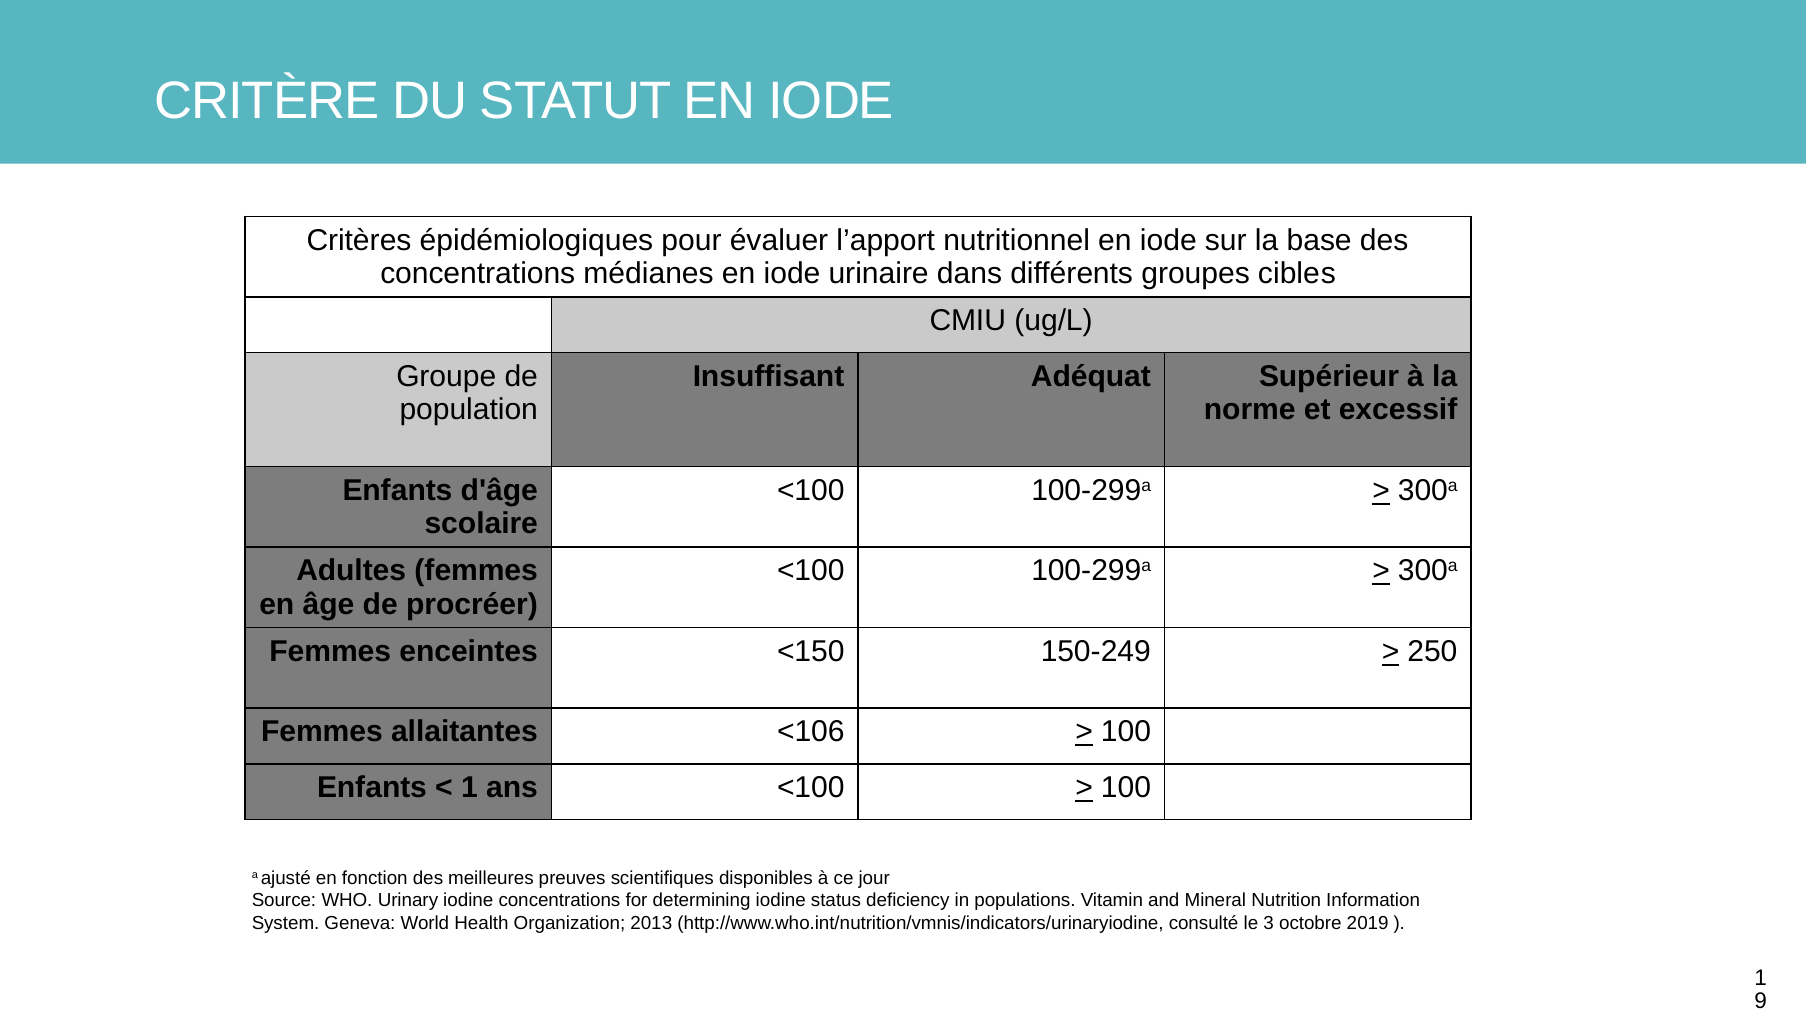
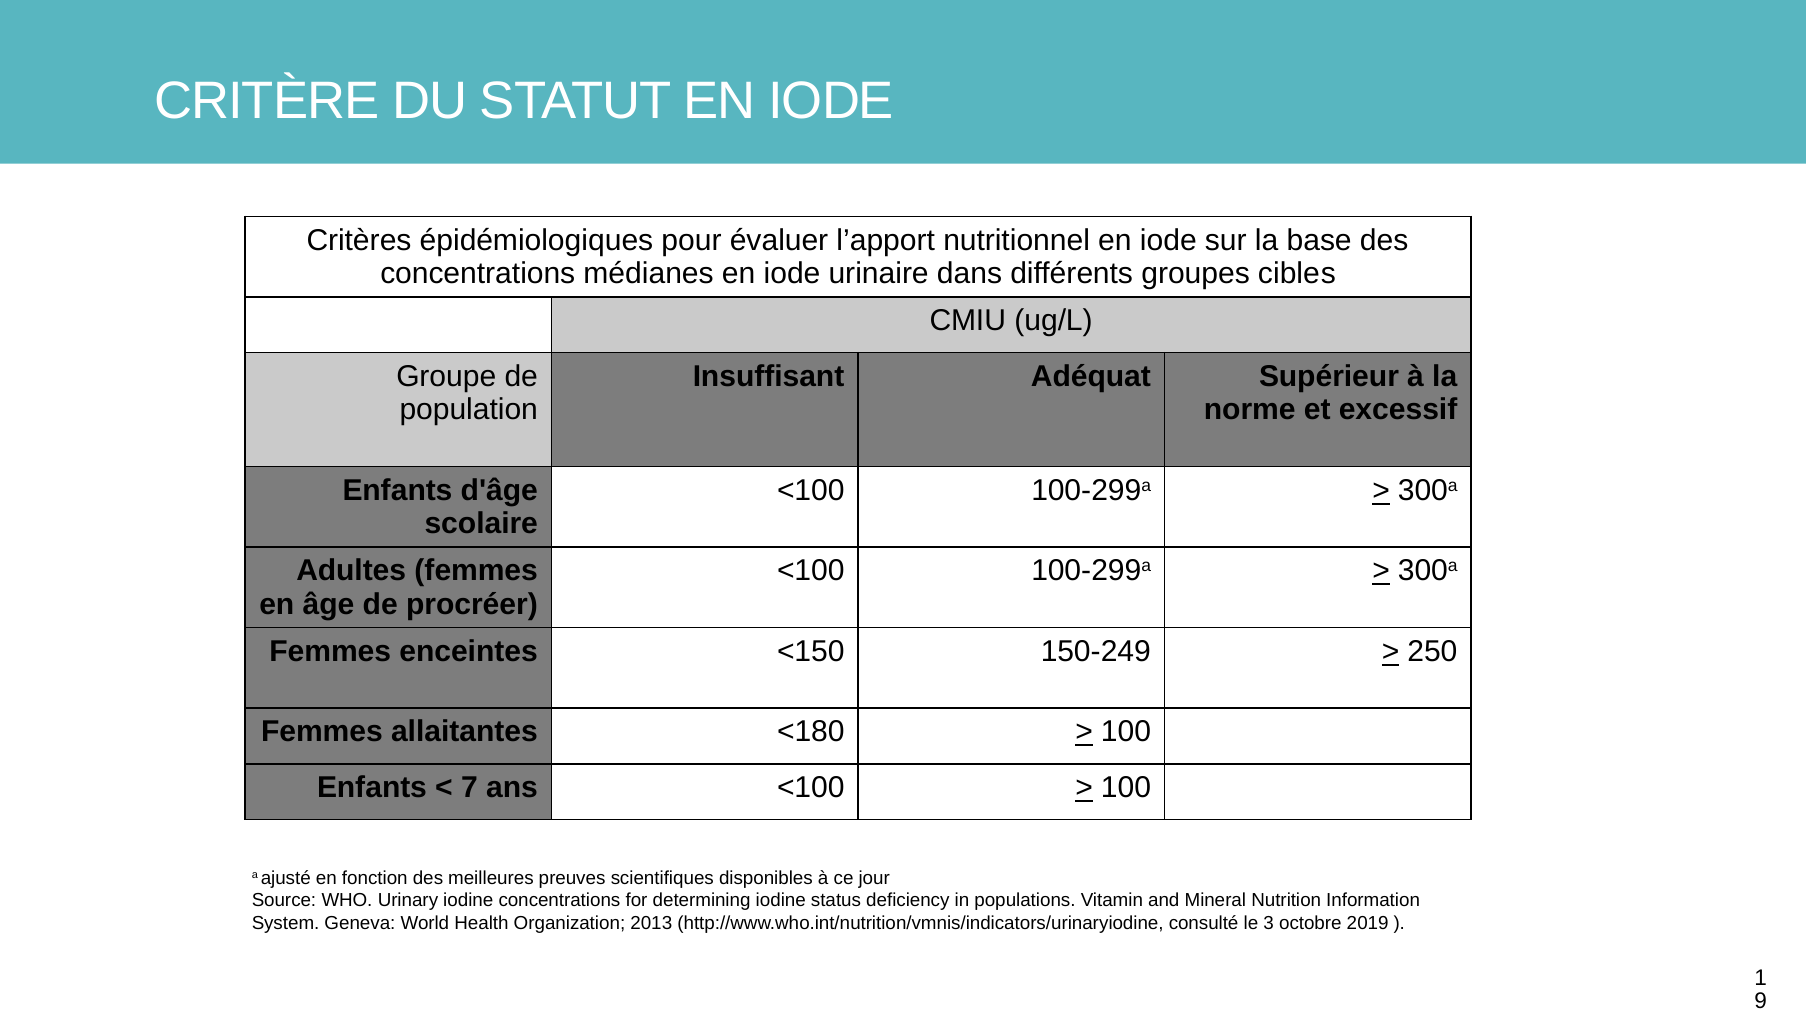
<106: <106 -> <180 (811, 732)
1: 1 -> 7 (469, 788)
